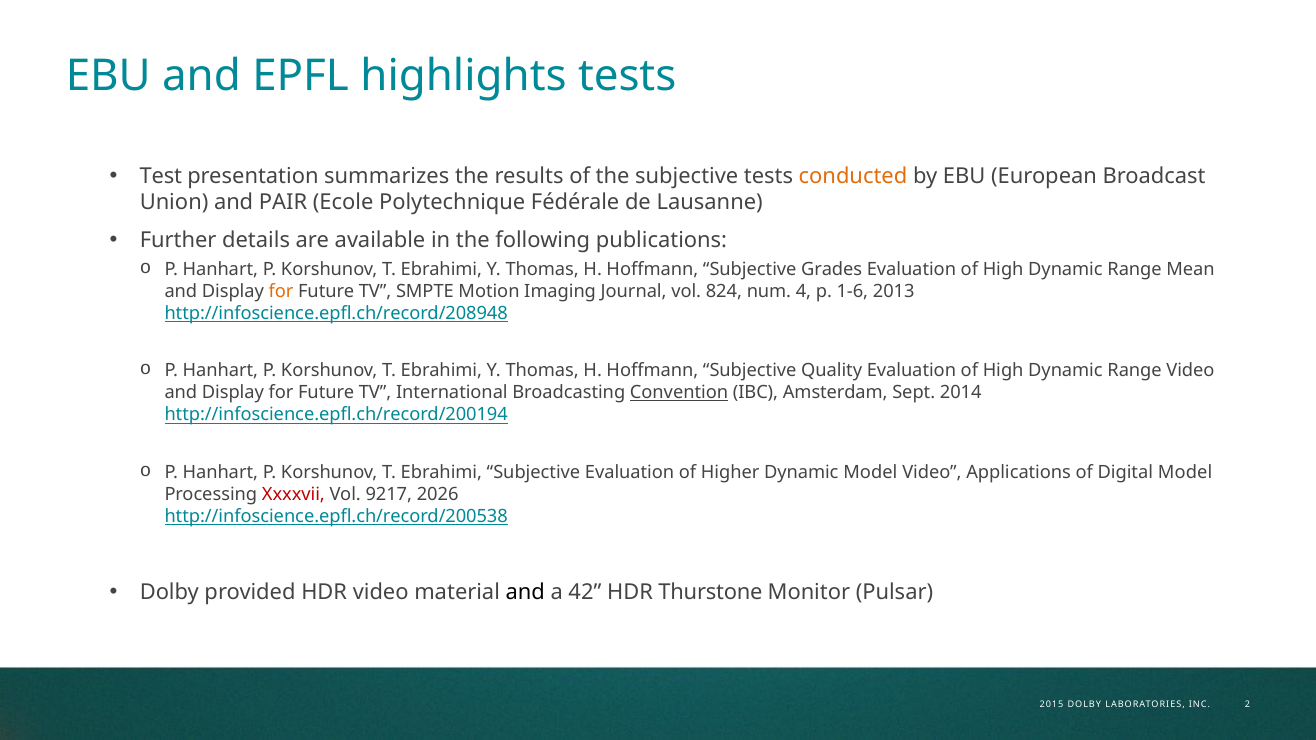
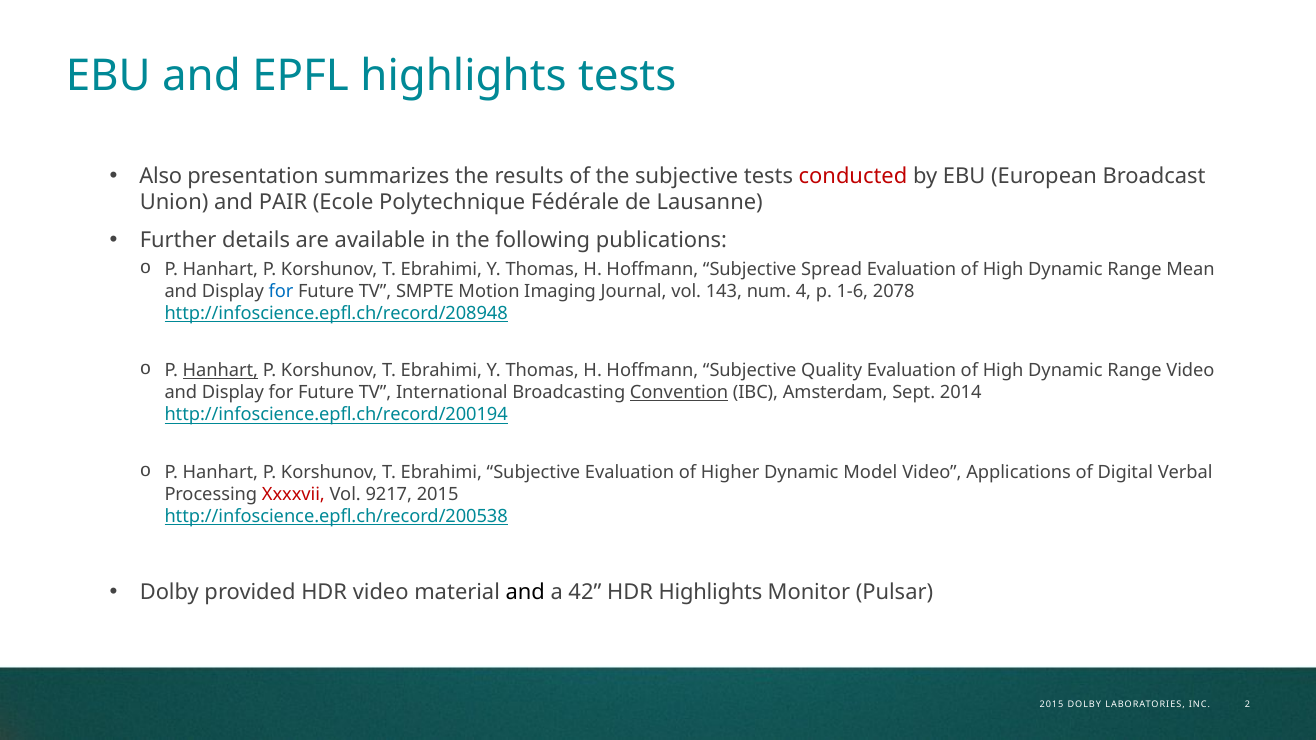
Test: Test -> Also (161, 176)
conducted colour: orange -> red (853, 176)
Grades: Grades -> Spread (832, 269)
for colour: orange -> blue (281, 291)
824: 824 -> 143 (724, 291)
2013: 2013 -> 2078 (894, 291)
Hanhart underline: none -> present (220, 371)
Digital Model: Model -> Verbal (1185, 473)
9217 2026: 2026 -> 2015 (438, 495)
HDR Thurstone: Thurstone -> Highlights (710, 592)
